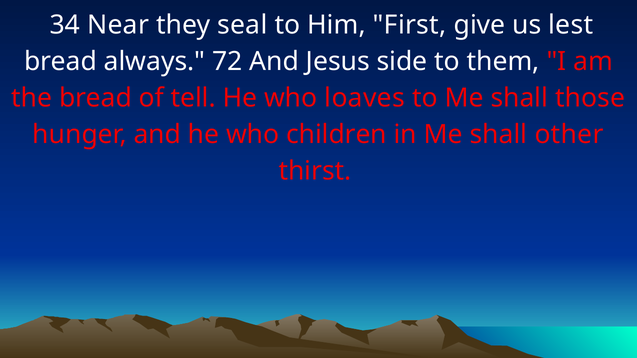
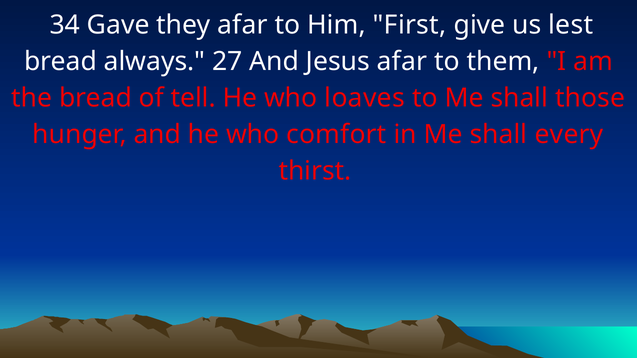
Near: Near -> Gave (118, 25)
they seal: seal -> afar (242, 25)
72: 72 -> 27 (227, 61)
Jesus side: side -> afar (402, 61)
children: children -> comfort (336, 135)
other: other -> every (569, 135)
